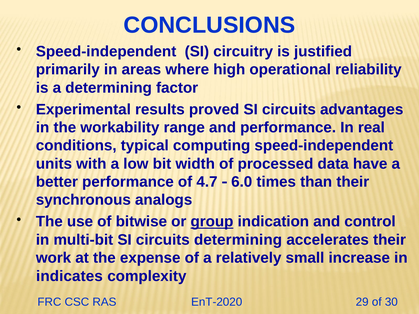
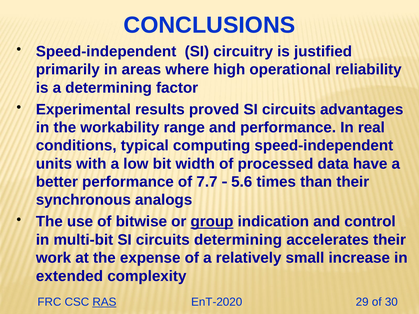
4.7: 4.7 -> 7.7 (207, 182)
6.0: 6.0 -> 5.6 (242, 182)
indicates: indicates -> extended (69, 276)
RAS underline: none -> present (104, 302)
